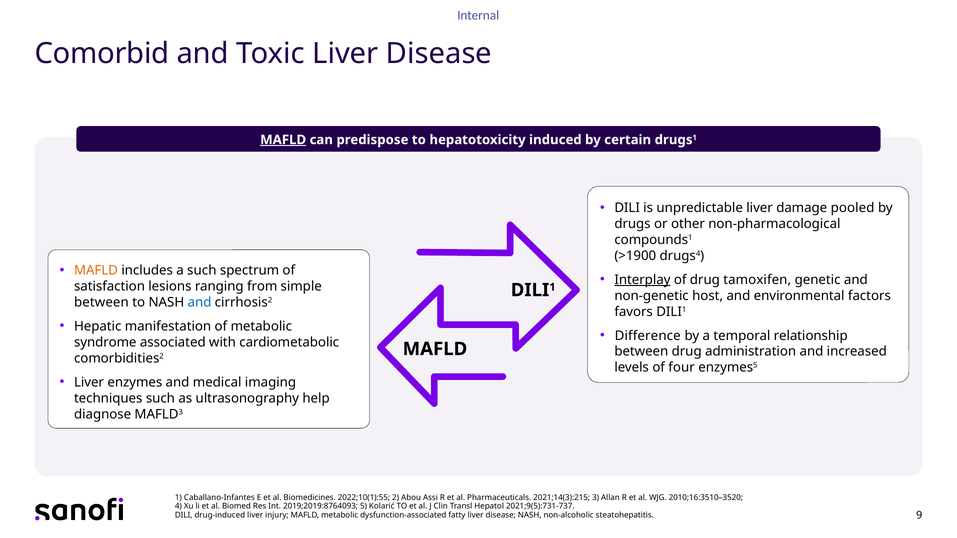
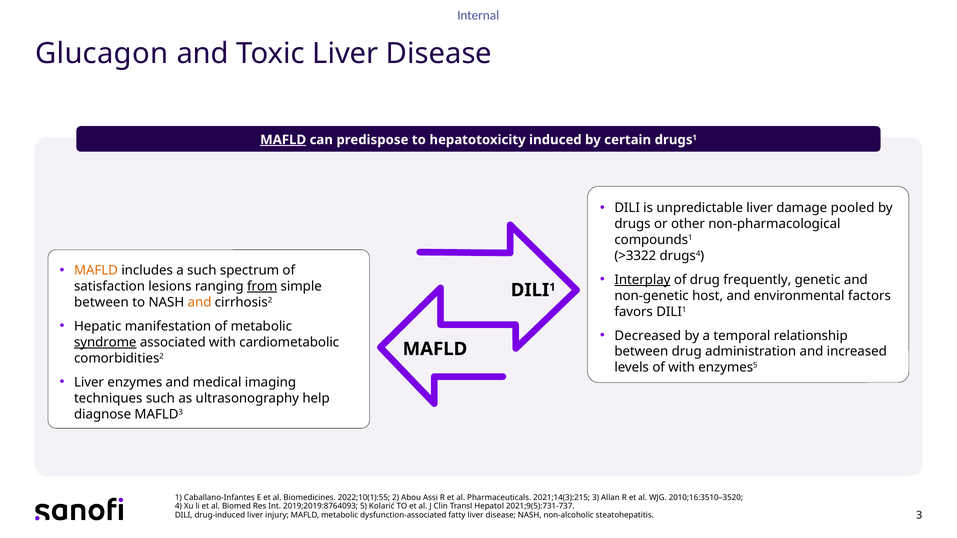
Comorbid: Comorbid -> Glucagon (102, 54)
>1900: >1900 -> >3322 (635, 256)
tamoxifen: tamoxifen -> frequently (757, 280)
from underline: none -> present (262, 287)
and colour: blue -> orange (200, 303)
Difference: Difference -> Decreased (648, 336)
syndrome underline: none -> present (105, 343)
of four: four -> with (682, 368)
steatohepatitis 9: 9 -> 3 (919, 516)
